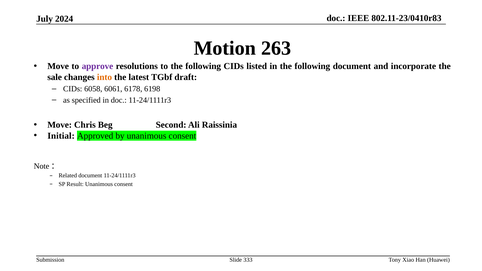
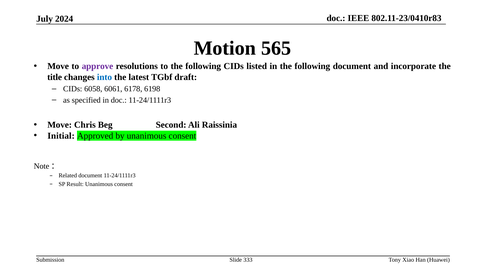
263: 263 -> 565 (276, 48)
sale: sale -> title (55, 77)
into colour: orange -> blue (104, 77)
